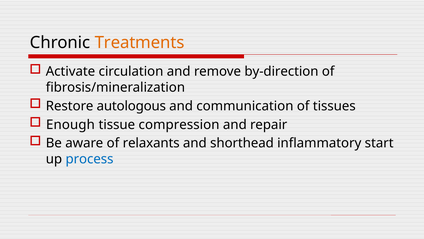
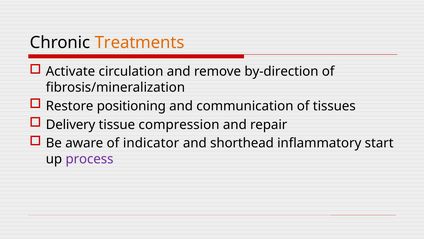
autologous: autologous -> positioning (131, 106)
Enough: Enough -> Delivery (71, 124)
relaxants: relaxants -> indicator (151, 143)
process colour: blue -> purple (89, 159)
